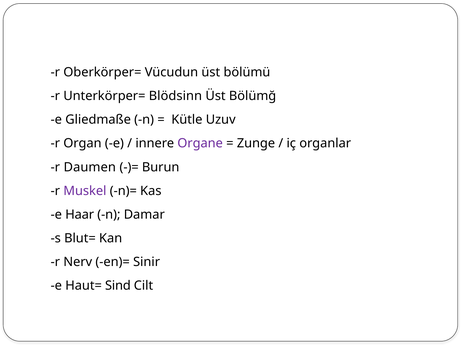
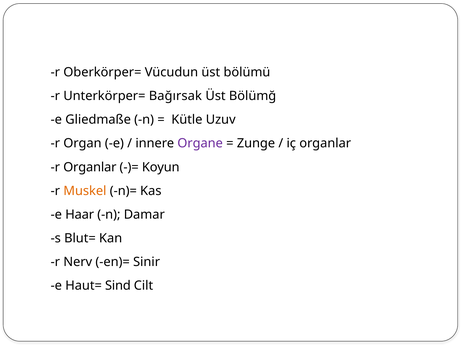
Blödsinn: Blödsinn -> Bağırsak (175, 96)
r Daumen: Daumen -> Organlar (90, 167)
Burun: Burun -> Koyun (161, 167)
Muskel colour: purple -> orange (85, 191)
